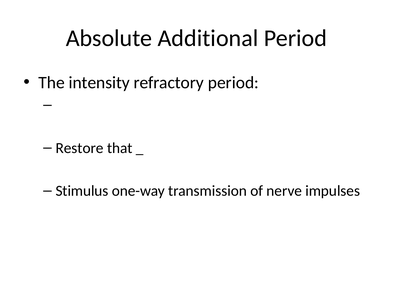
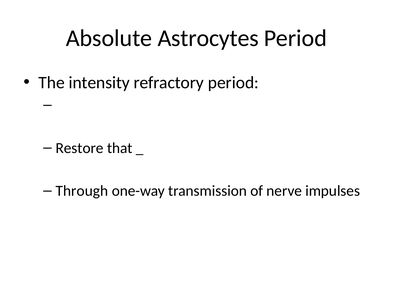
Additional: Additional -> Astrocytes (208, 38)
Stimulus: Stimulus -> Through (82, 191)
